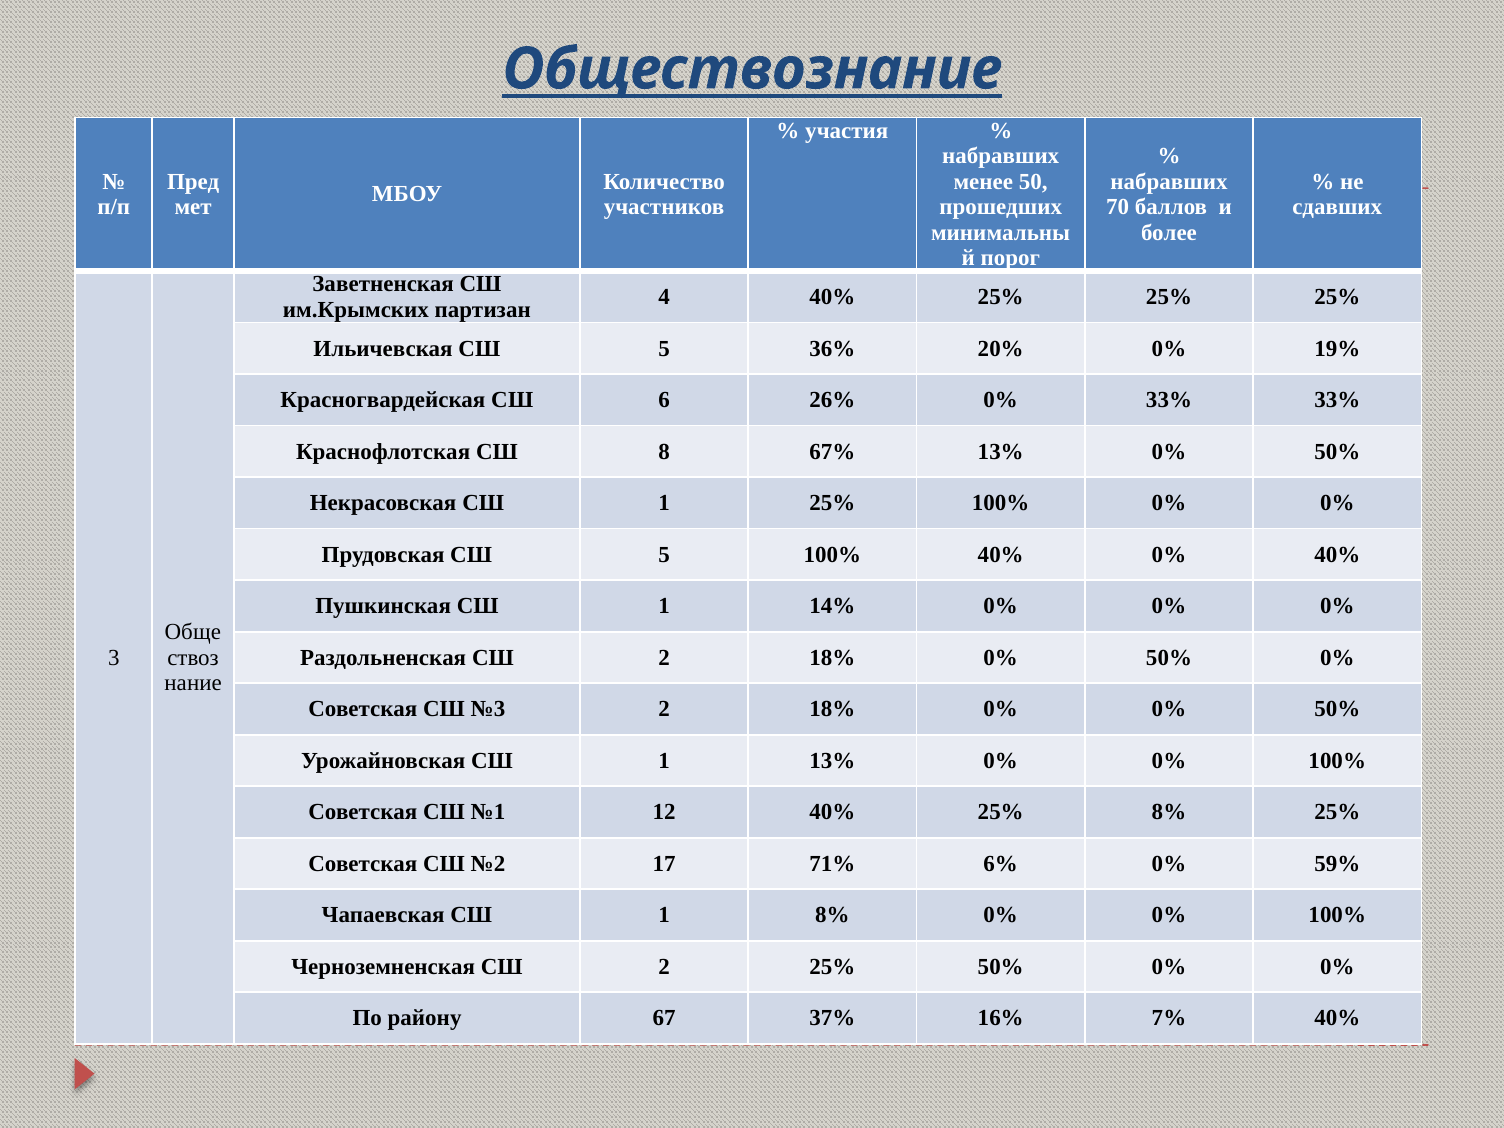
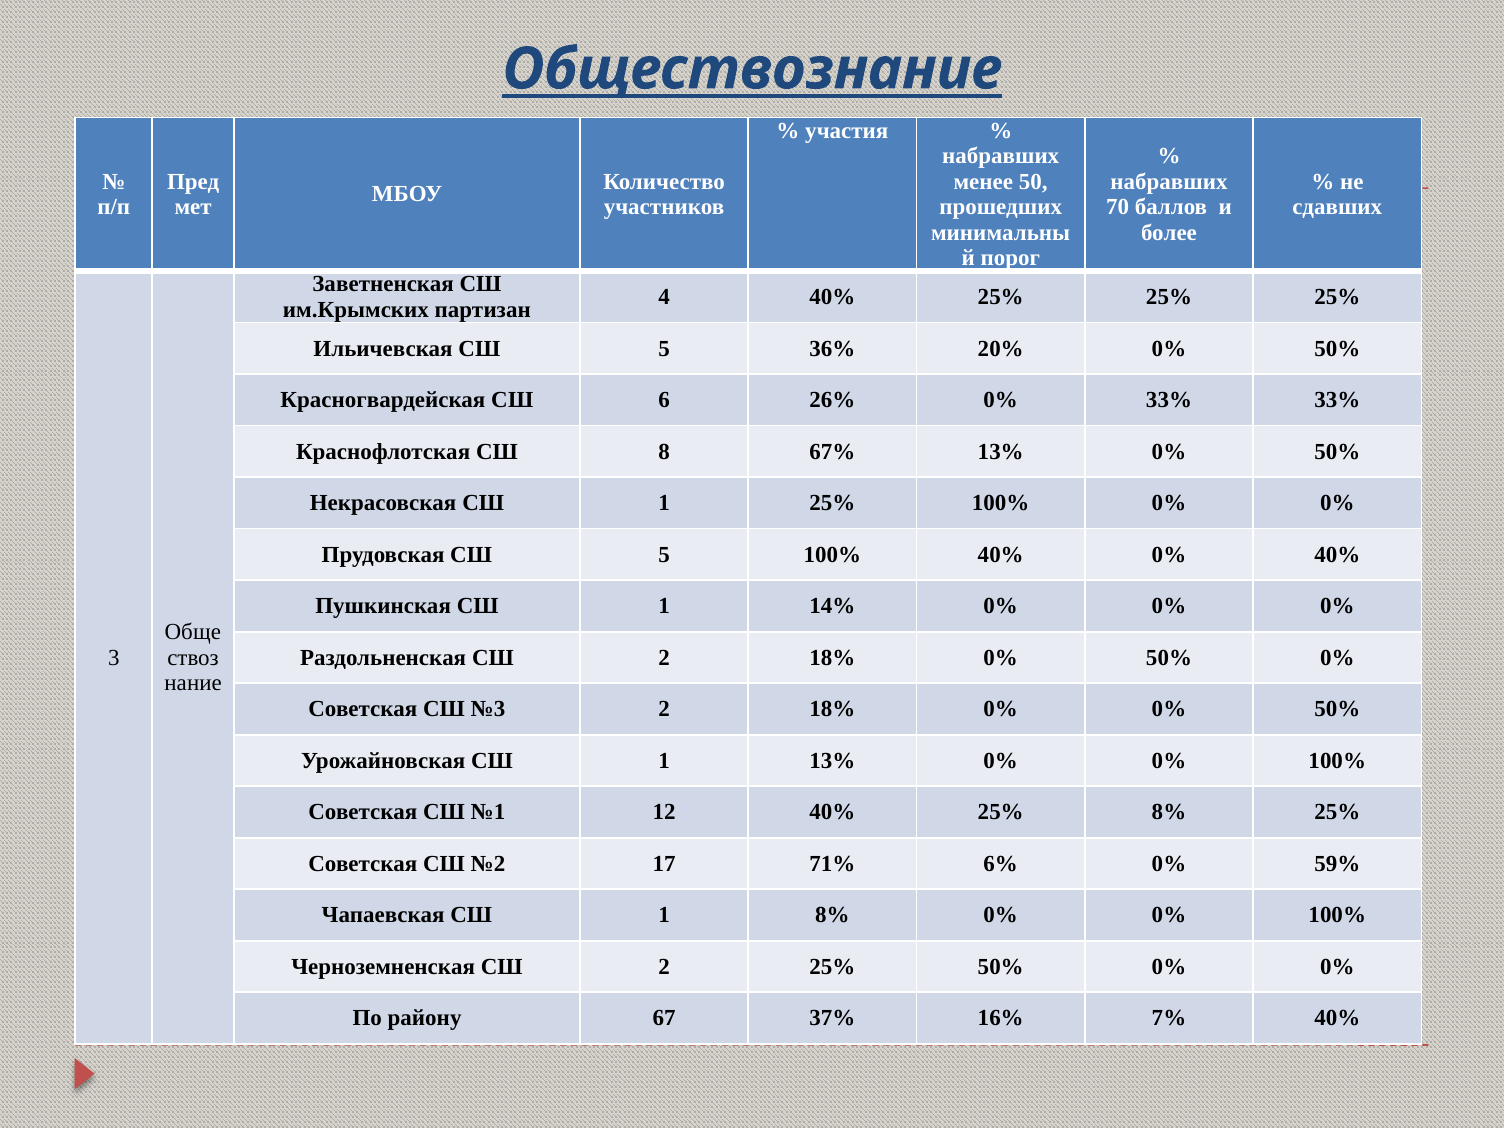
20% 0% 19%: 19% -> 50% (1337, 348)
